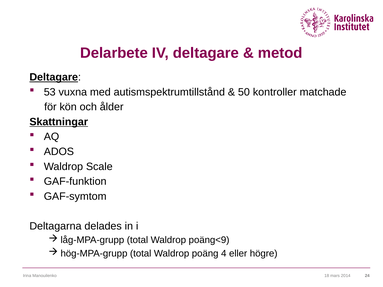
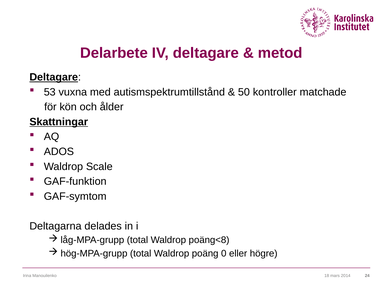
poäng<9: poäng<9 -> poäng<8 (209, 240)
4: 4 -> 0 (224, 254)
